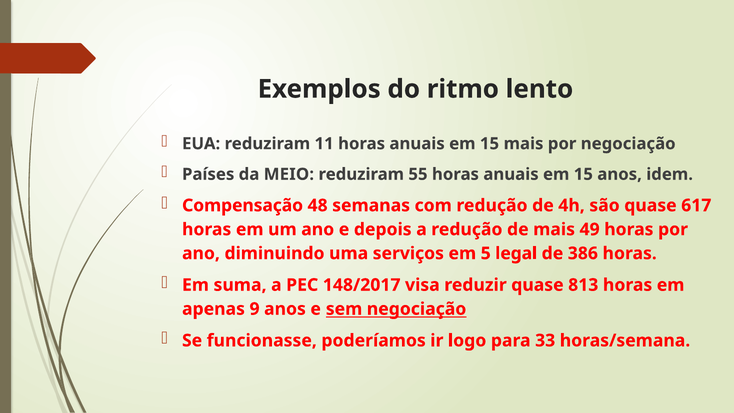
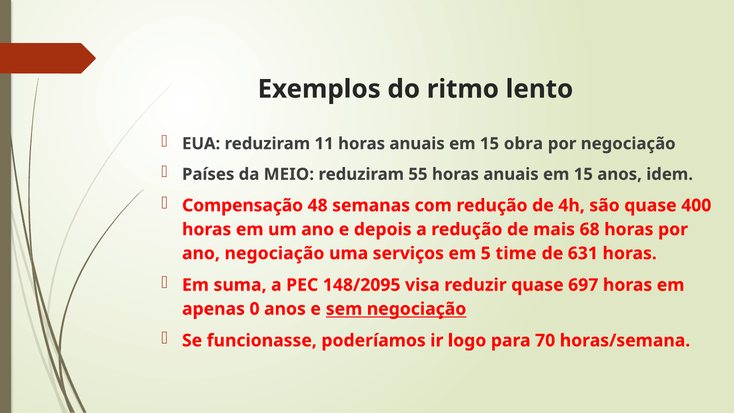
15 mais: mais -> obra (523, 144)
617: 617 -> 400 (696, 205)
49: 49 -> 68 (590, 229)
ano diminuindo: diminuindo -> negociação (274, 253)
legal: legal -> time (516, 253)
386: 386 -> 631 (583, 253)
148/2017: 148/2017 -> 148/2095 (362, 285)
813: 813 -> 697 (583, 285)
9: 9 -> 0 (255, 309)
33: 33 -> 70 (545, 340)
